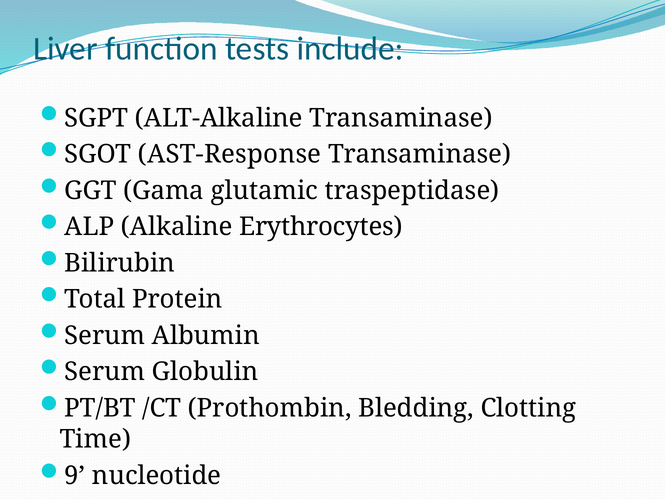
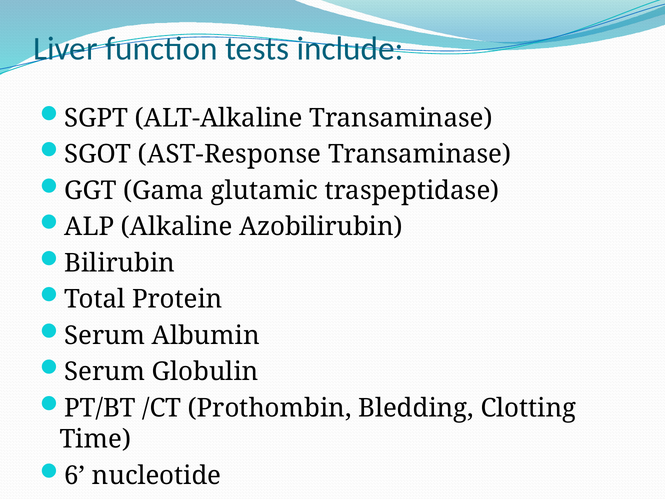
Erythrocytes: Erythrocytes -> Azobilirubin (321, 227)
9: 9 -> 6 (75, 475)
